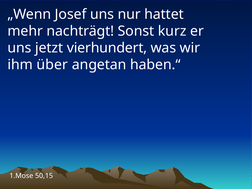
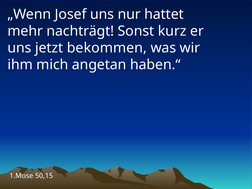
vierhundert: vierhundert -> bekommen (107, 48)
über: über -> mich (52, 65)
